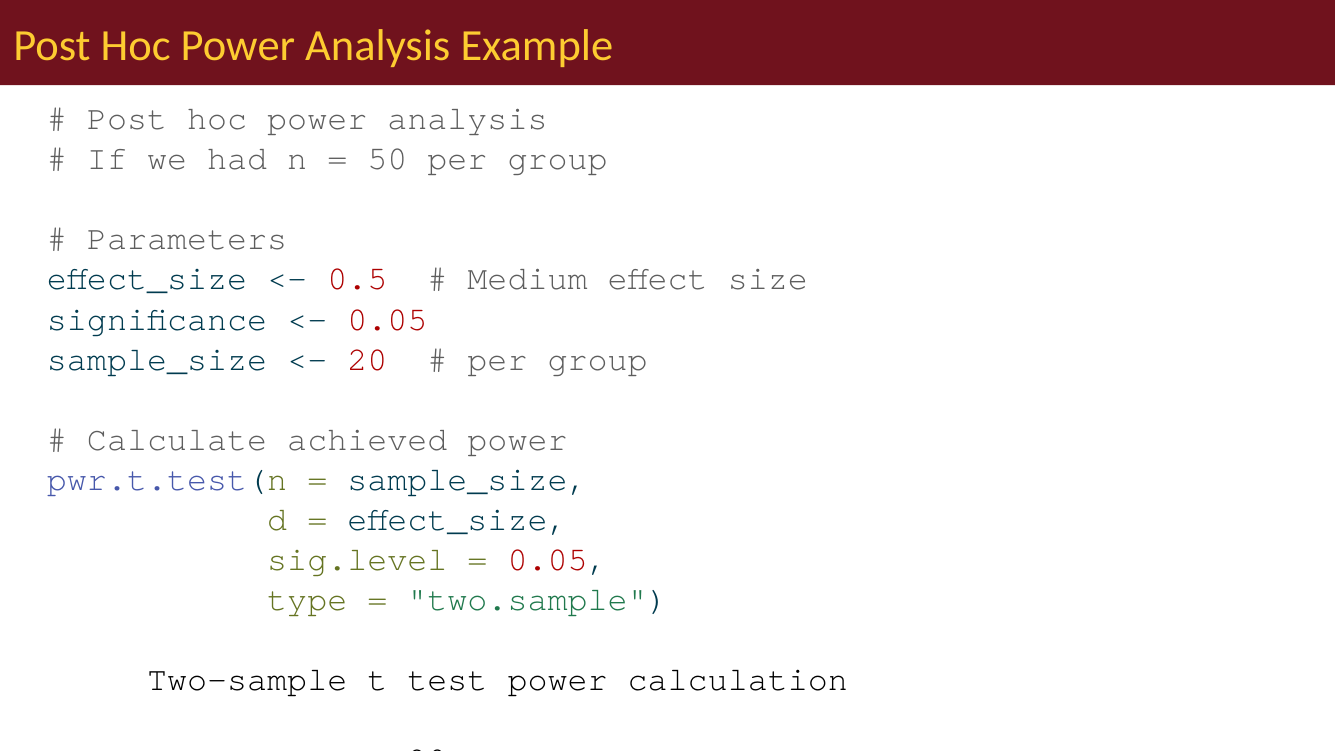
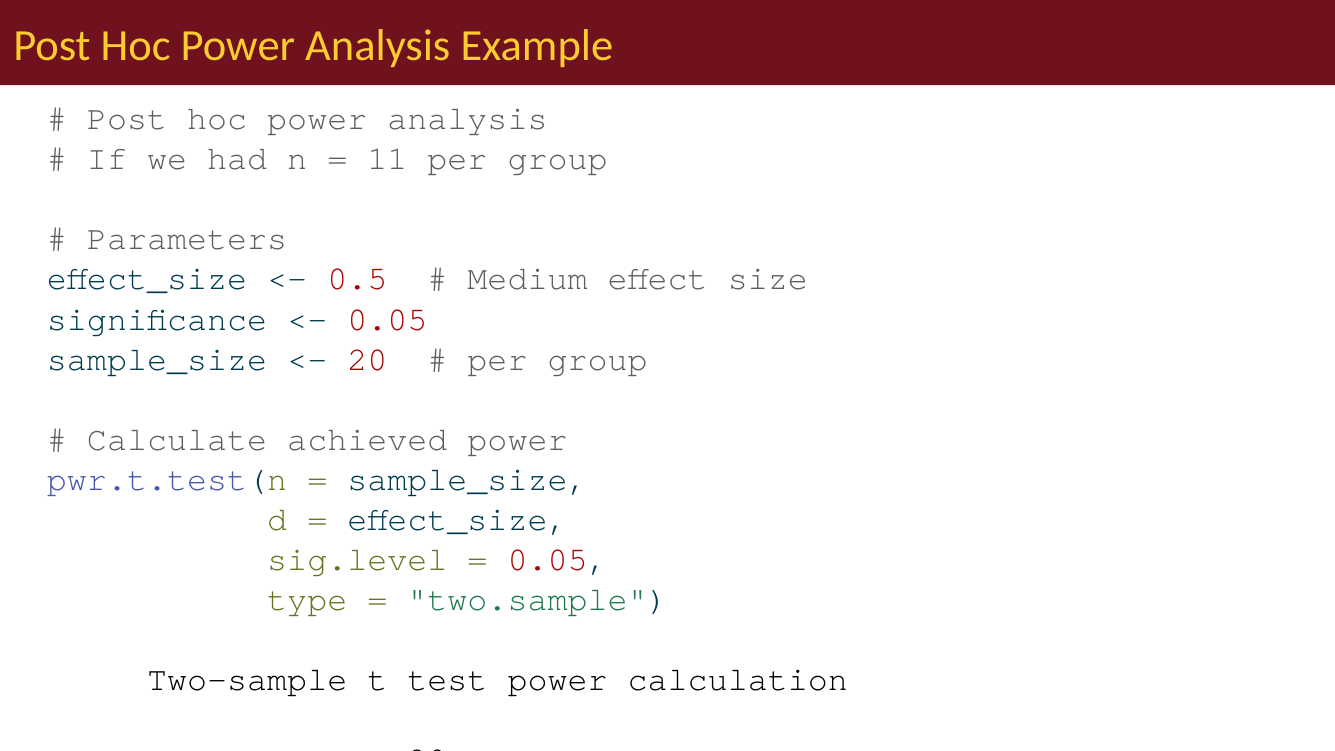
50: 50 -> 11 (387, 159)
